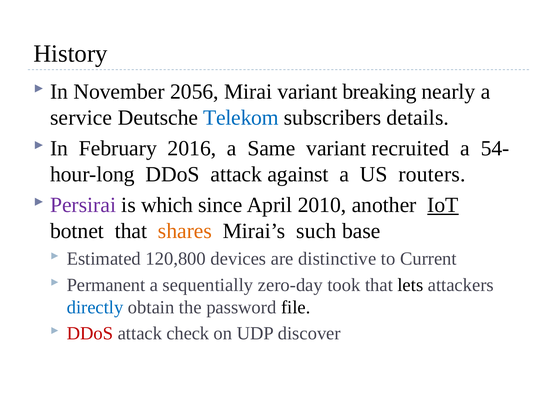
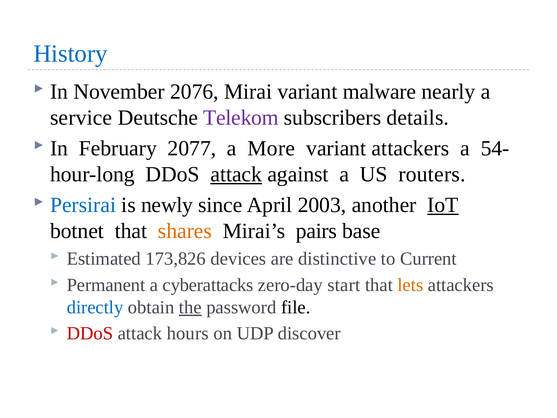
History colour: black -> blue (71, 54)
2056: 2056 -> 2076 (194, 92)
breaking: breaking -> malware (379, 92)
Telekom colour: blue -> purple (241, 118)
2016: 2016 -> 2077 (192, 148)
Same: Same -> More (271, 148)
variant recruited: recruited -> attackers (410, 148)
attack underline: none -> present (236, 174)
Persirai colour: purple -> blue (83, 205)
which: which -> newly (167, 205)
2010: 2010 -> 2003 (322, 205)
such: such -> pairs (316, 231)
120,800: 120,800 -> 173,826 (176, 259)
sequentially: sequentially -> cyberattacks (208, 285)
took: took -> start (344, 285)
lets colour: black -> orange (410, 285)
the underline: none -> present (190, 307)
check: check -> hours (188, 333)
